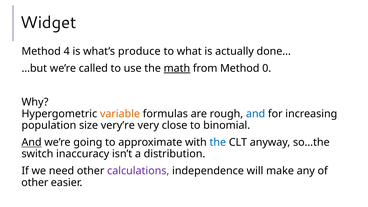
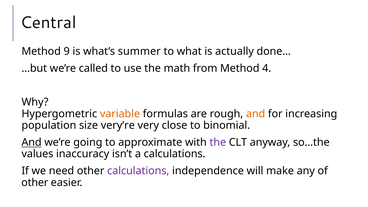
Widget: Widget -> Central (48, 23)
4: 4 -> 9 (67, 51)
produce: produce -> summer (139, 51)
math underline: present -> none (177, 68)
0: 0 -> 4 (267, 68)
and colour: blue -> orange (256, 114)
the colour: blue -> purple (218, 142)
switch: switch -> values (37, 154)
a distribution: distribution -> calculations (175, 154)
